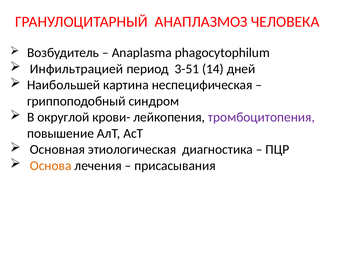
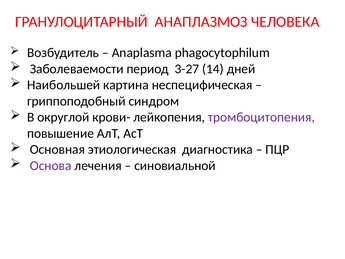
Инфильтрацией: Инфильтрацией -> Заболеваемости (77, 69)
3-51: 3-51 -> 3-27 (187, 69)
Основа colour: orange -> purple (51, 165)
присасывания: присасывания -> синовиальной (175, 165)
